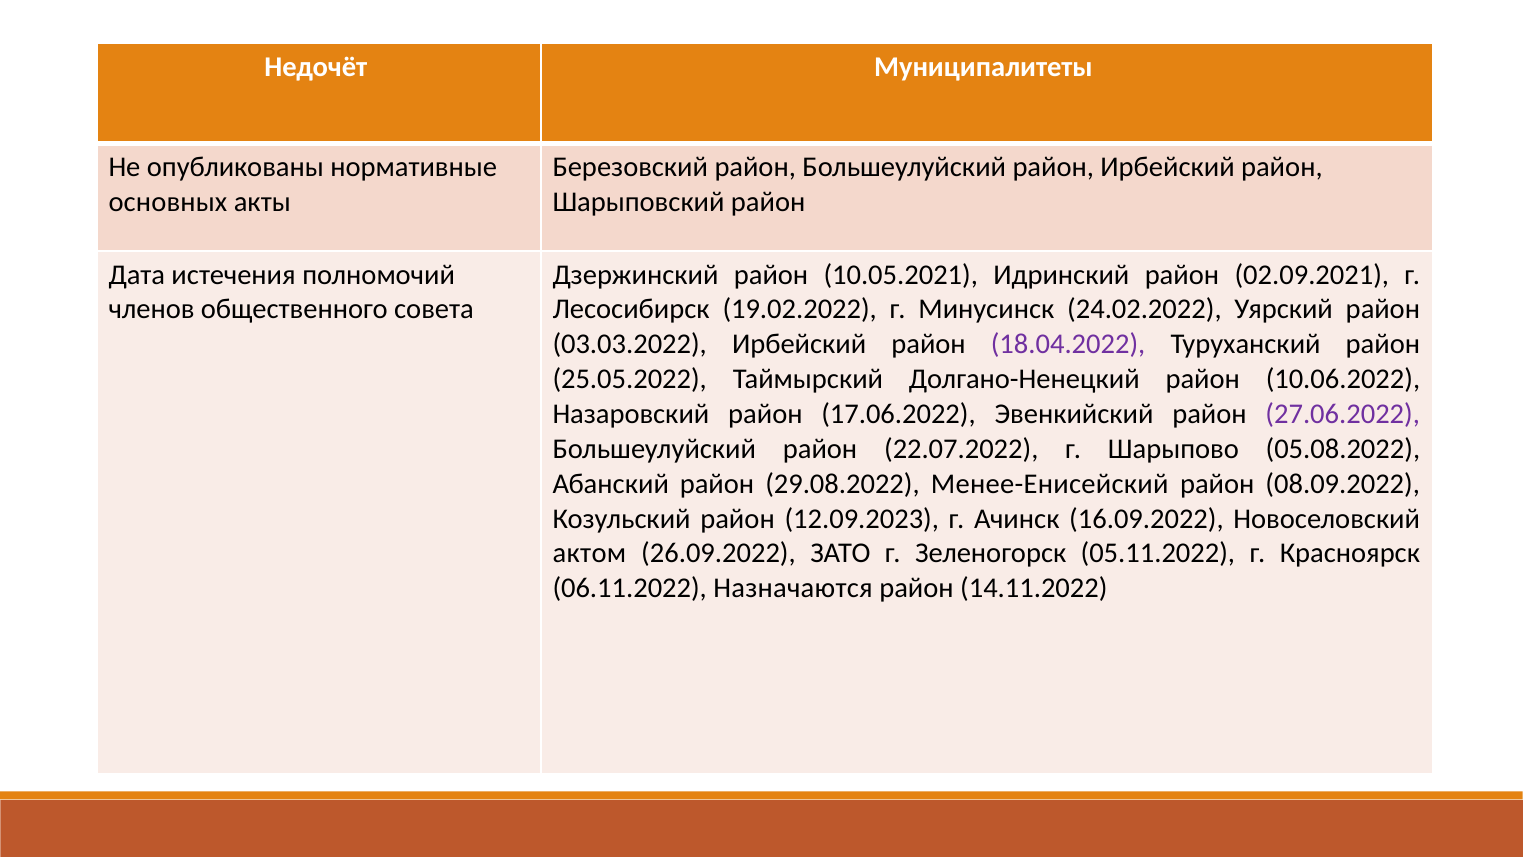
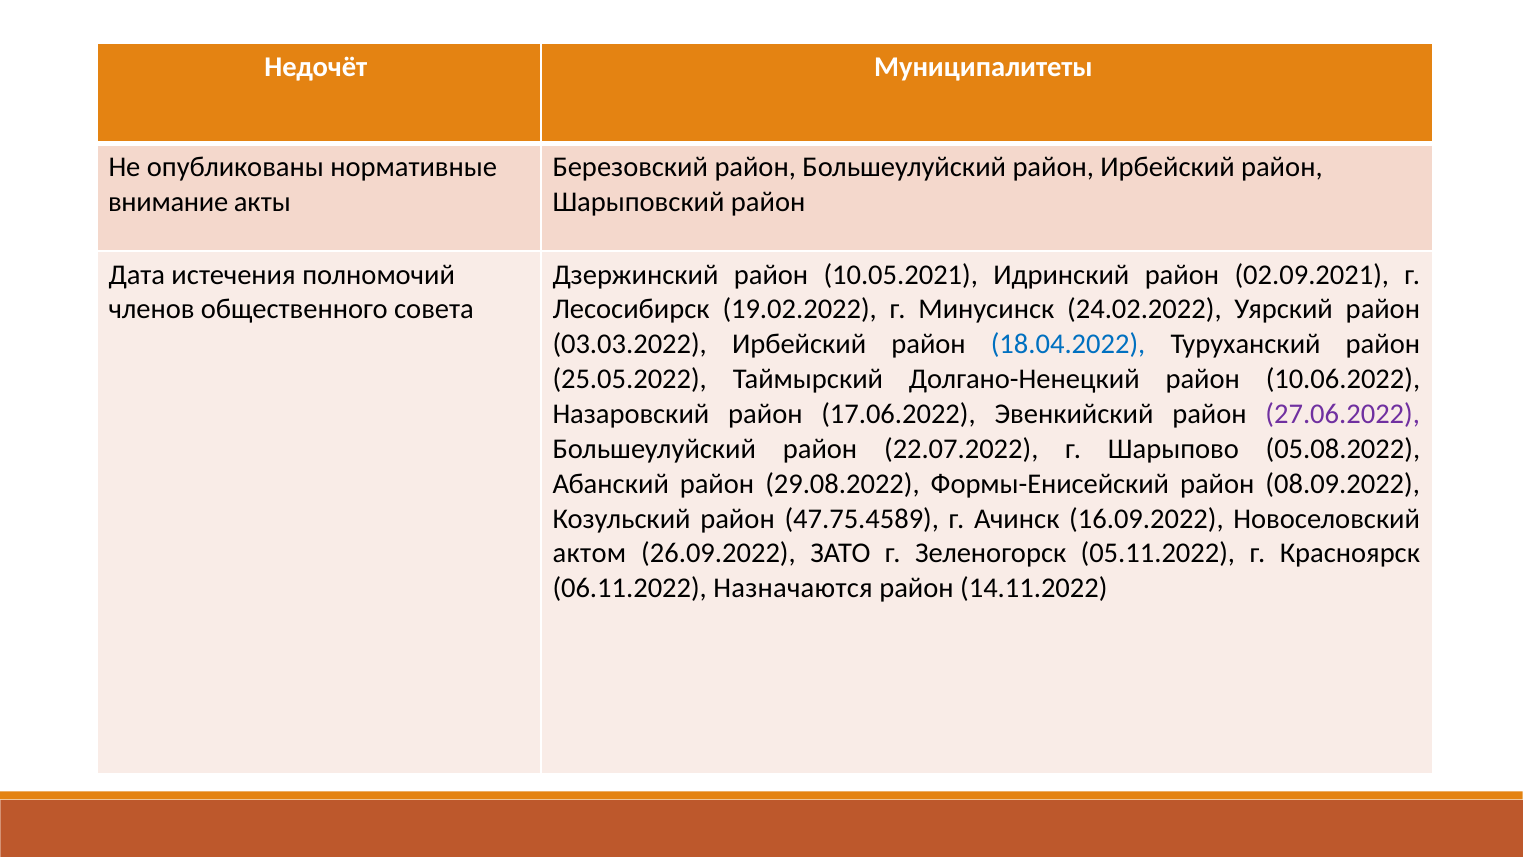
основных: основных -> внимание (168, 202)
18.04.2022 colour: purple -> blue (1068, 344)
Менее-Енисейский: Менее-Енисейский -> Формы-Енисейский (1050, 484)
12.09.2023: 12.09.2023 -> 47.75.4589 (862, 518)
